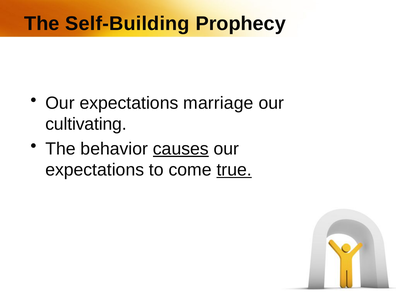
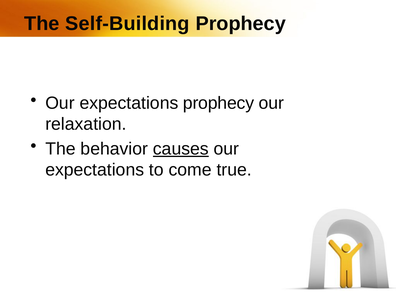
expectations marriage: marriage -> prophecy (219, 103)
cultivating: cultivating -> relaxation (86, 124)
true underline: present -> none (234, 170)
